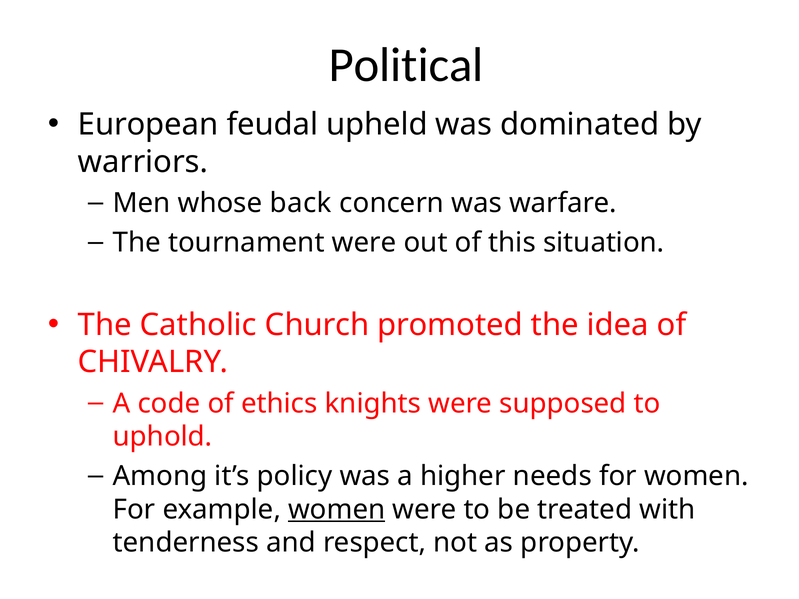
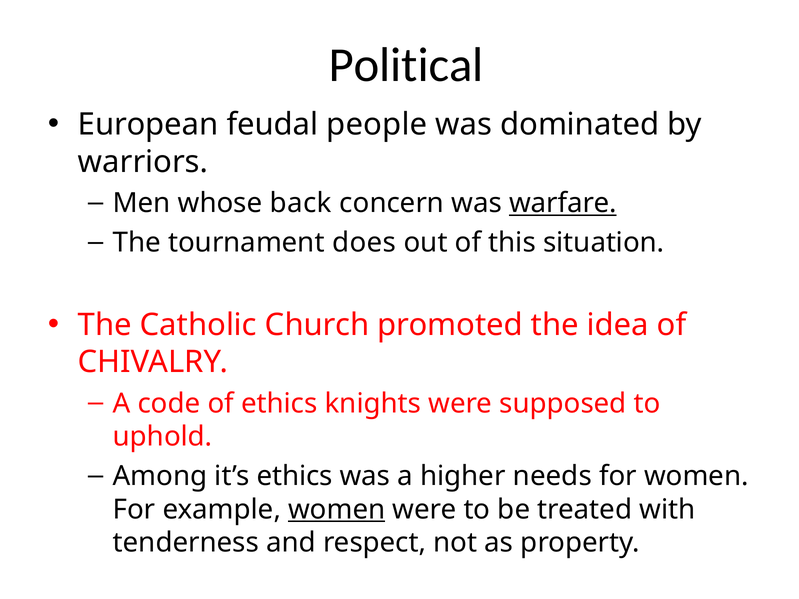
upheld: upheld -> people (377, 125)
warfare underline: none -> present (563, 203)
tournament were: were -> does (364, 243)
it’s policy: policy -> ethics (295, 476)
